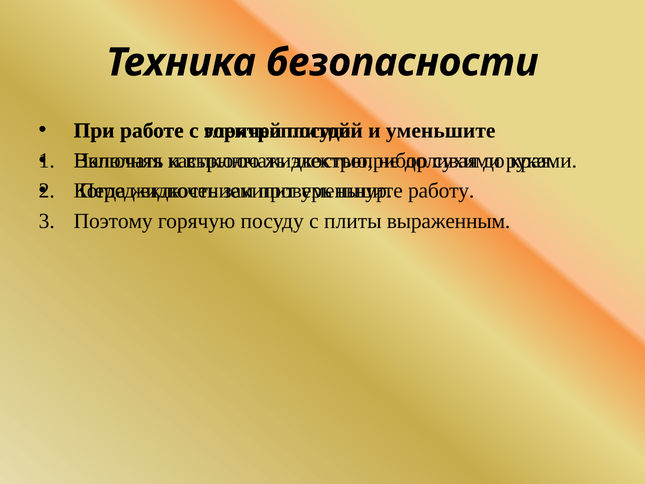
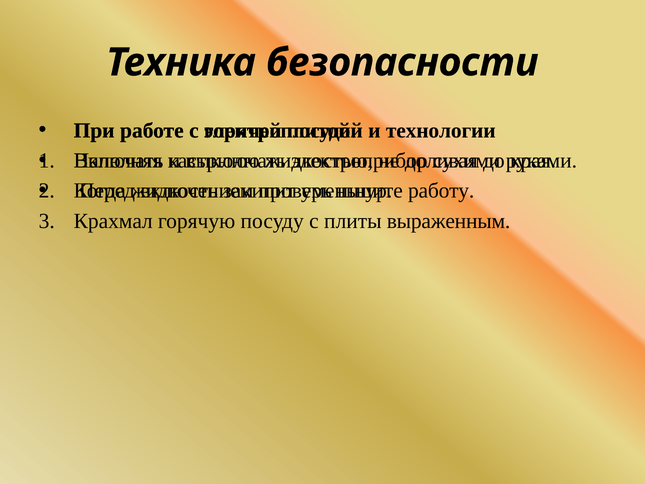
и уменьшите: уменьшите -> технологии (441, 131)
Поэтому: Поэтому -> Крахмал (113, 221)
